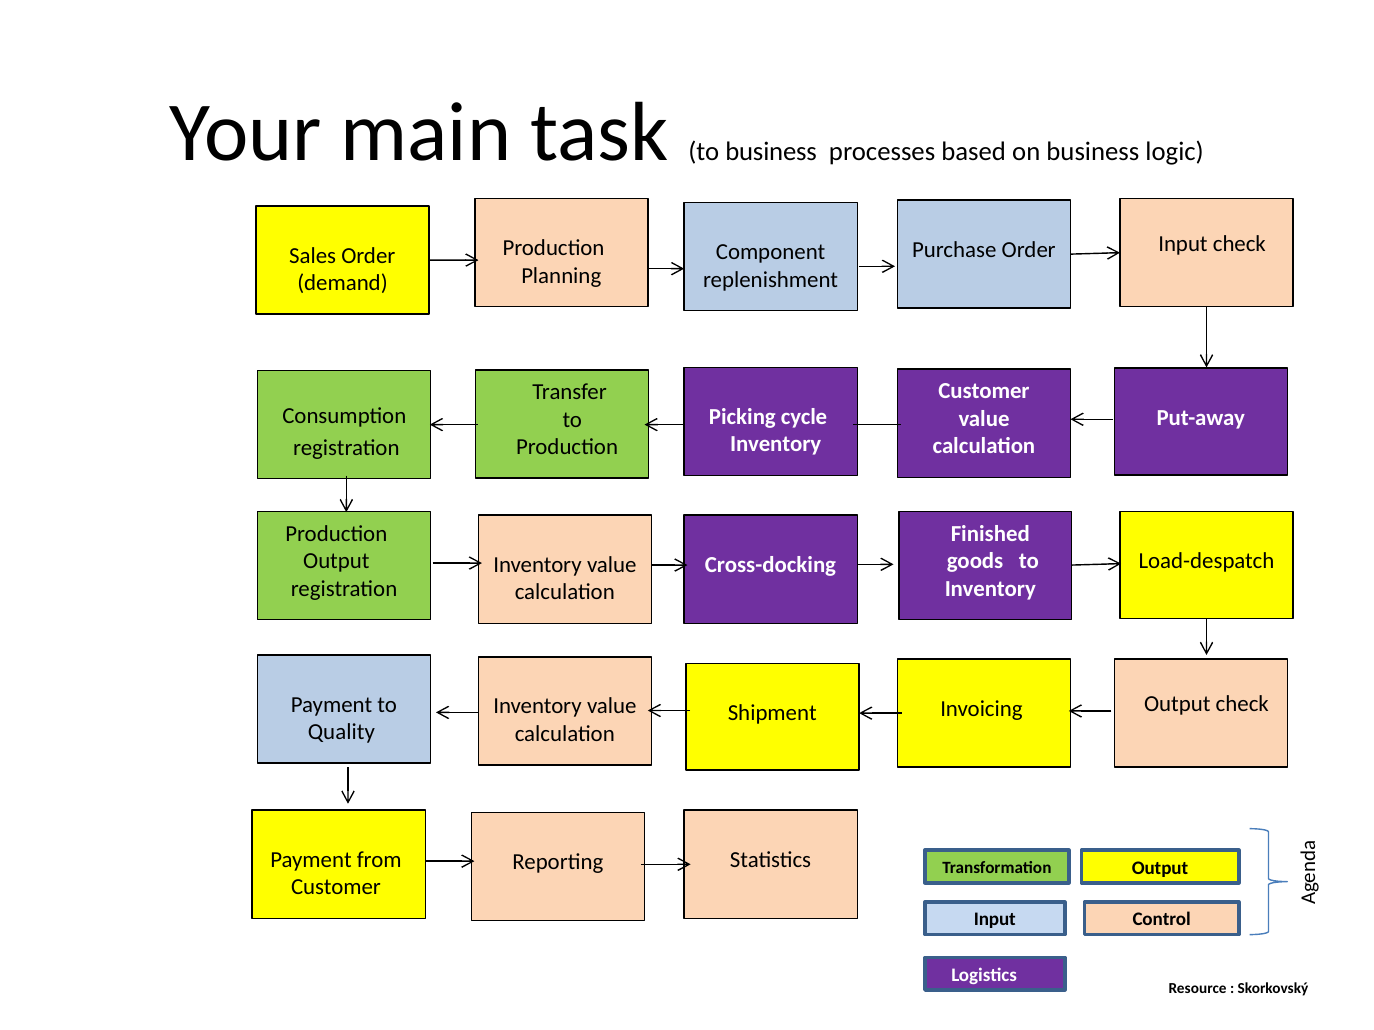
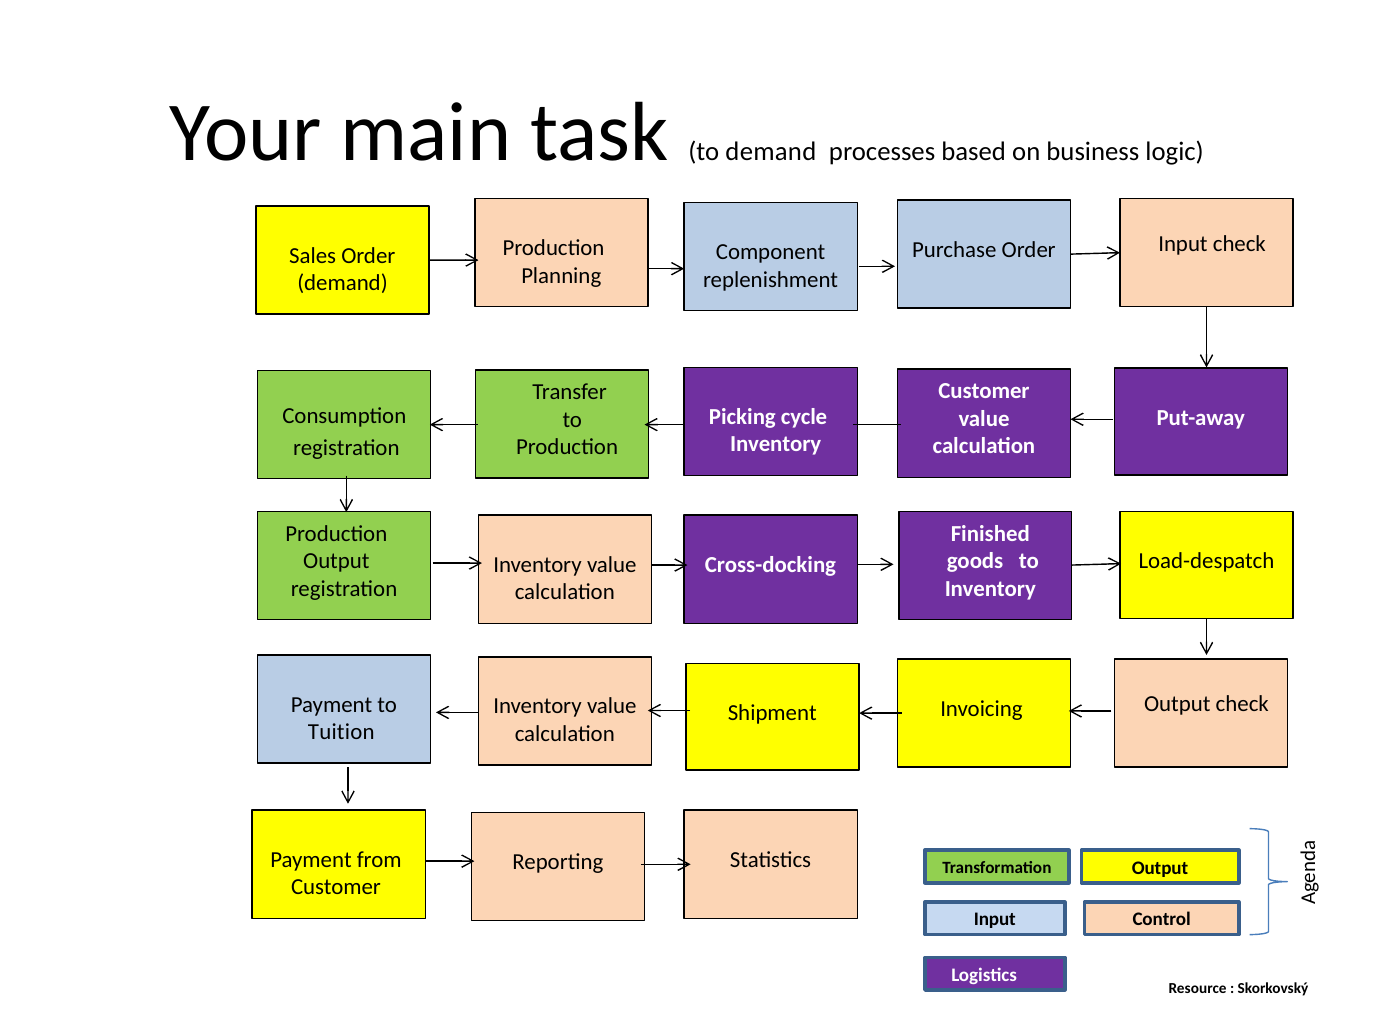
to business: business -> demand (771, 152)
Quality: Quality -> Tuition (341, 732)
